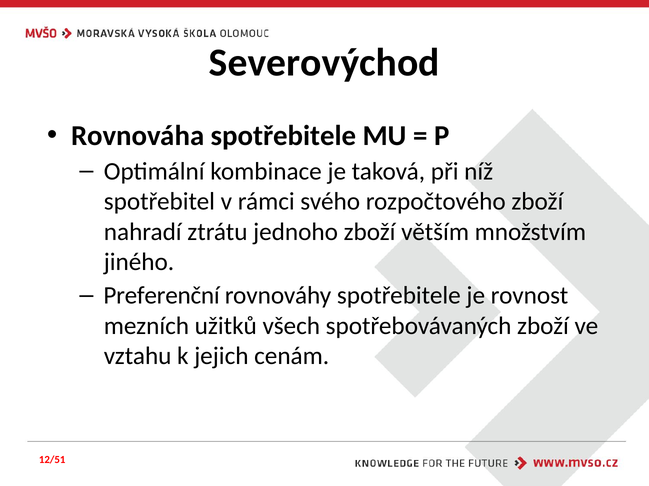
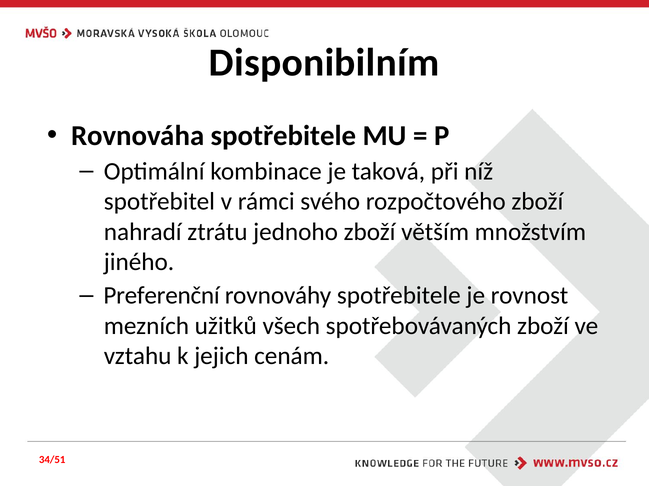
Severovýchod: Severovýchod -> Disponibilním (324, 63)
12/51: 12/51 -> 34/51 (52, 460)
